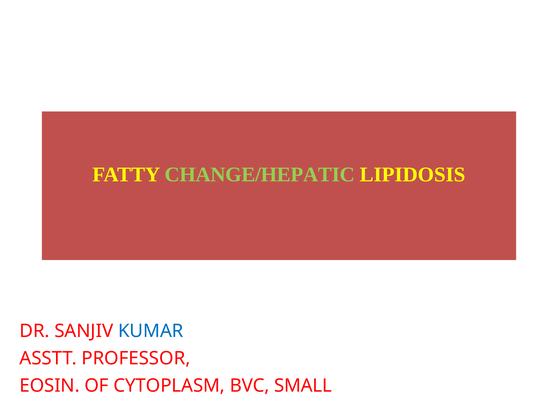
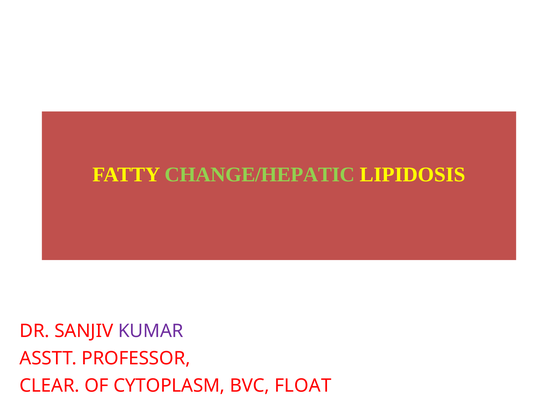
KUMAR colour: blue -> purple (151, 331)
EOSIN: EOSIN -> CLEAR (50, 386)
SMALL: SMALL -> FLOAT (303, 386)
